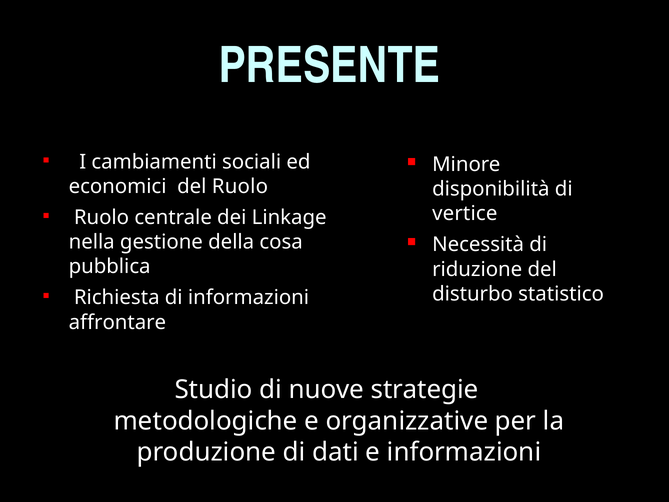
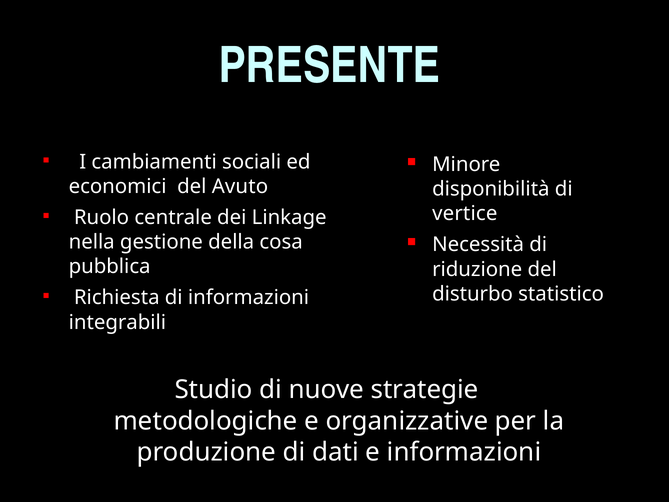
del Ruolo: Ruolo -> Avuto (240, 187)
affrontare: affrontare -> integrabili (117, 322)
